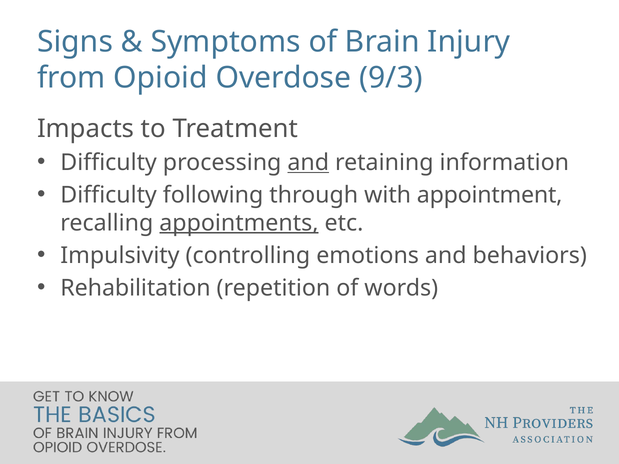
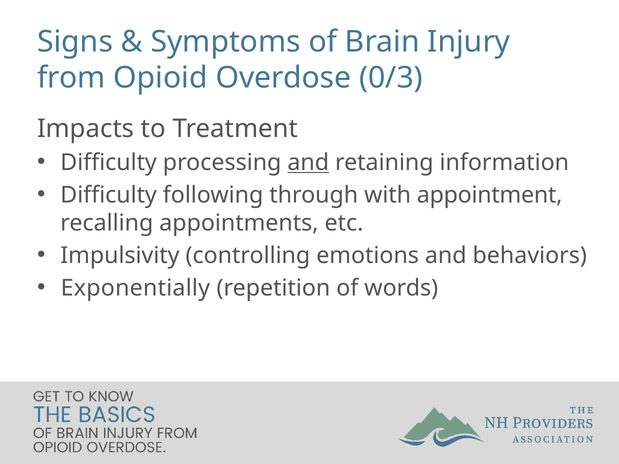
9/3: 9/3 -> 0/3 (391, 78)
appointments underline: present -> none (239, 223)
Rehabilitation: Rehabilitation -> Exponentially (135, 288)
